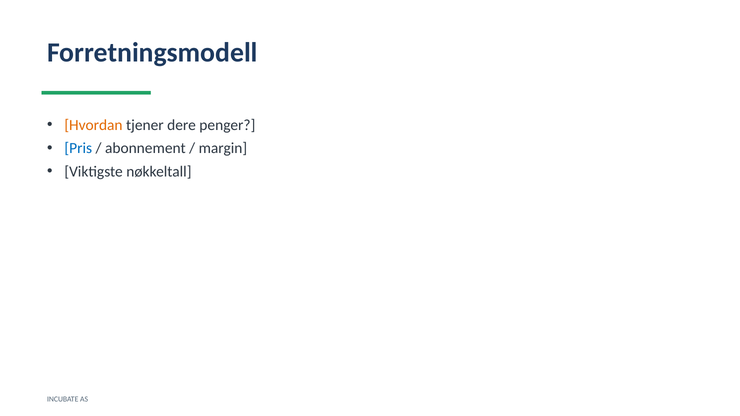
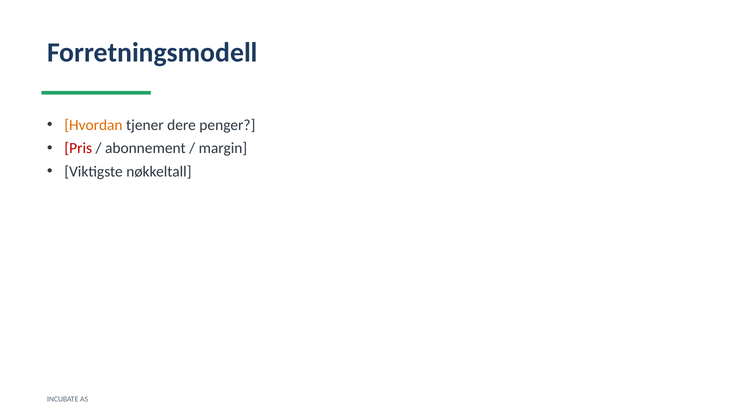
Pris colour: blue -> red (78, 148)
